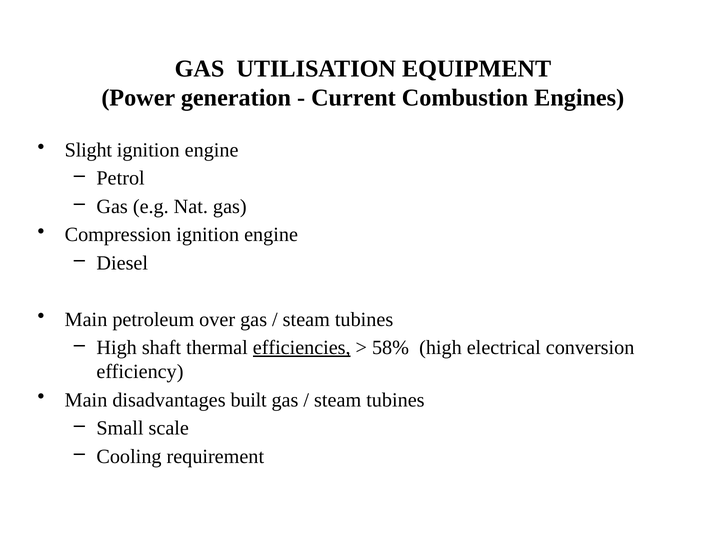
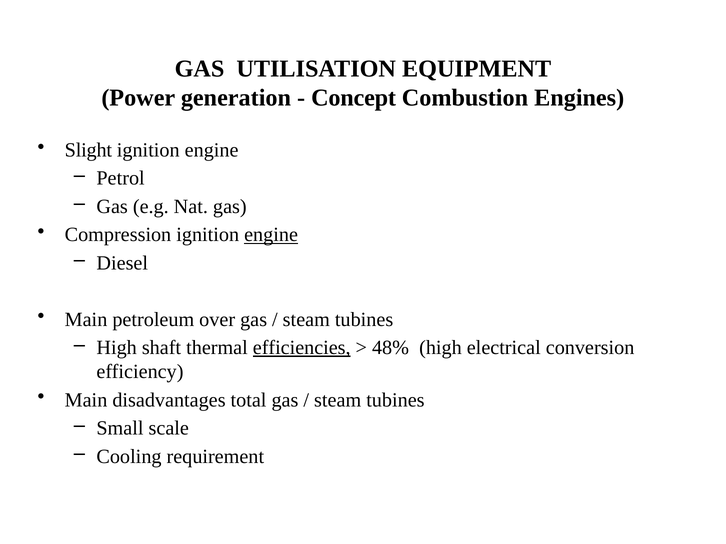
Current: Current -> Concept (354, 98)
engine underline: none -> present (271, 235)
58%: 58% -> 48% (391, 348)
built: built -> total (249, 400)
